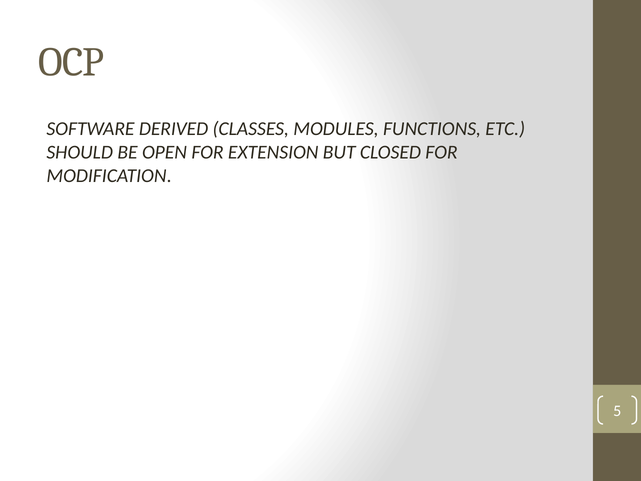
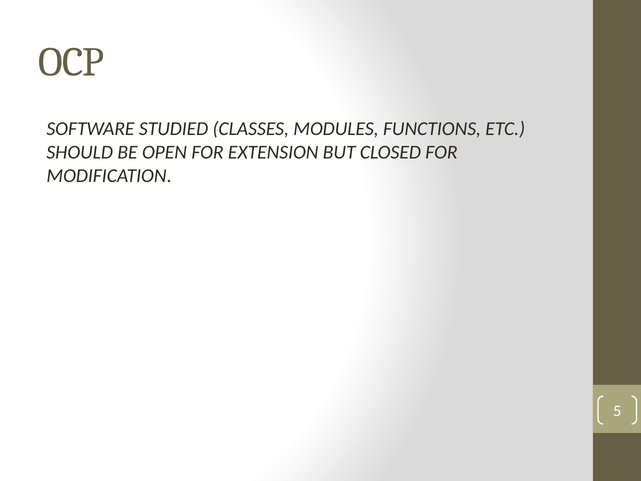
DERIVED: DERIVED -> STUDIED (174, 129)
